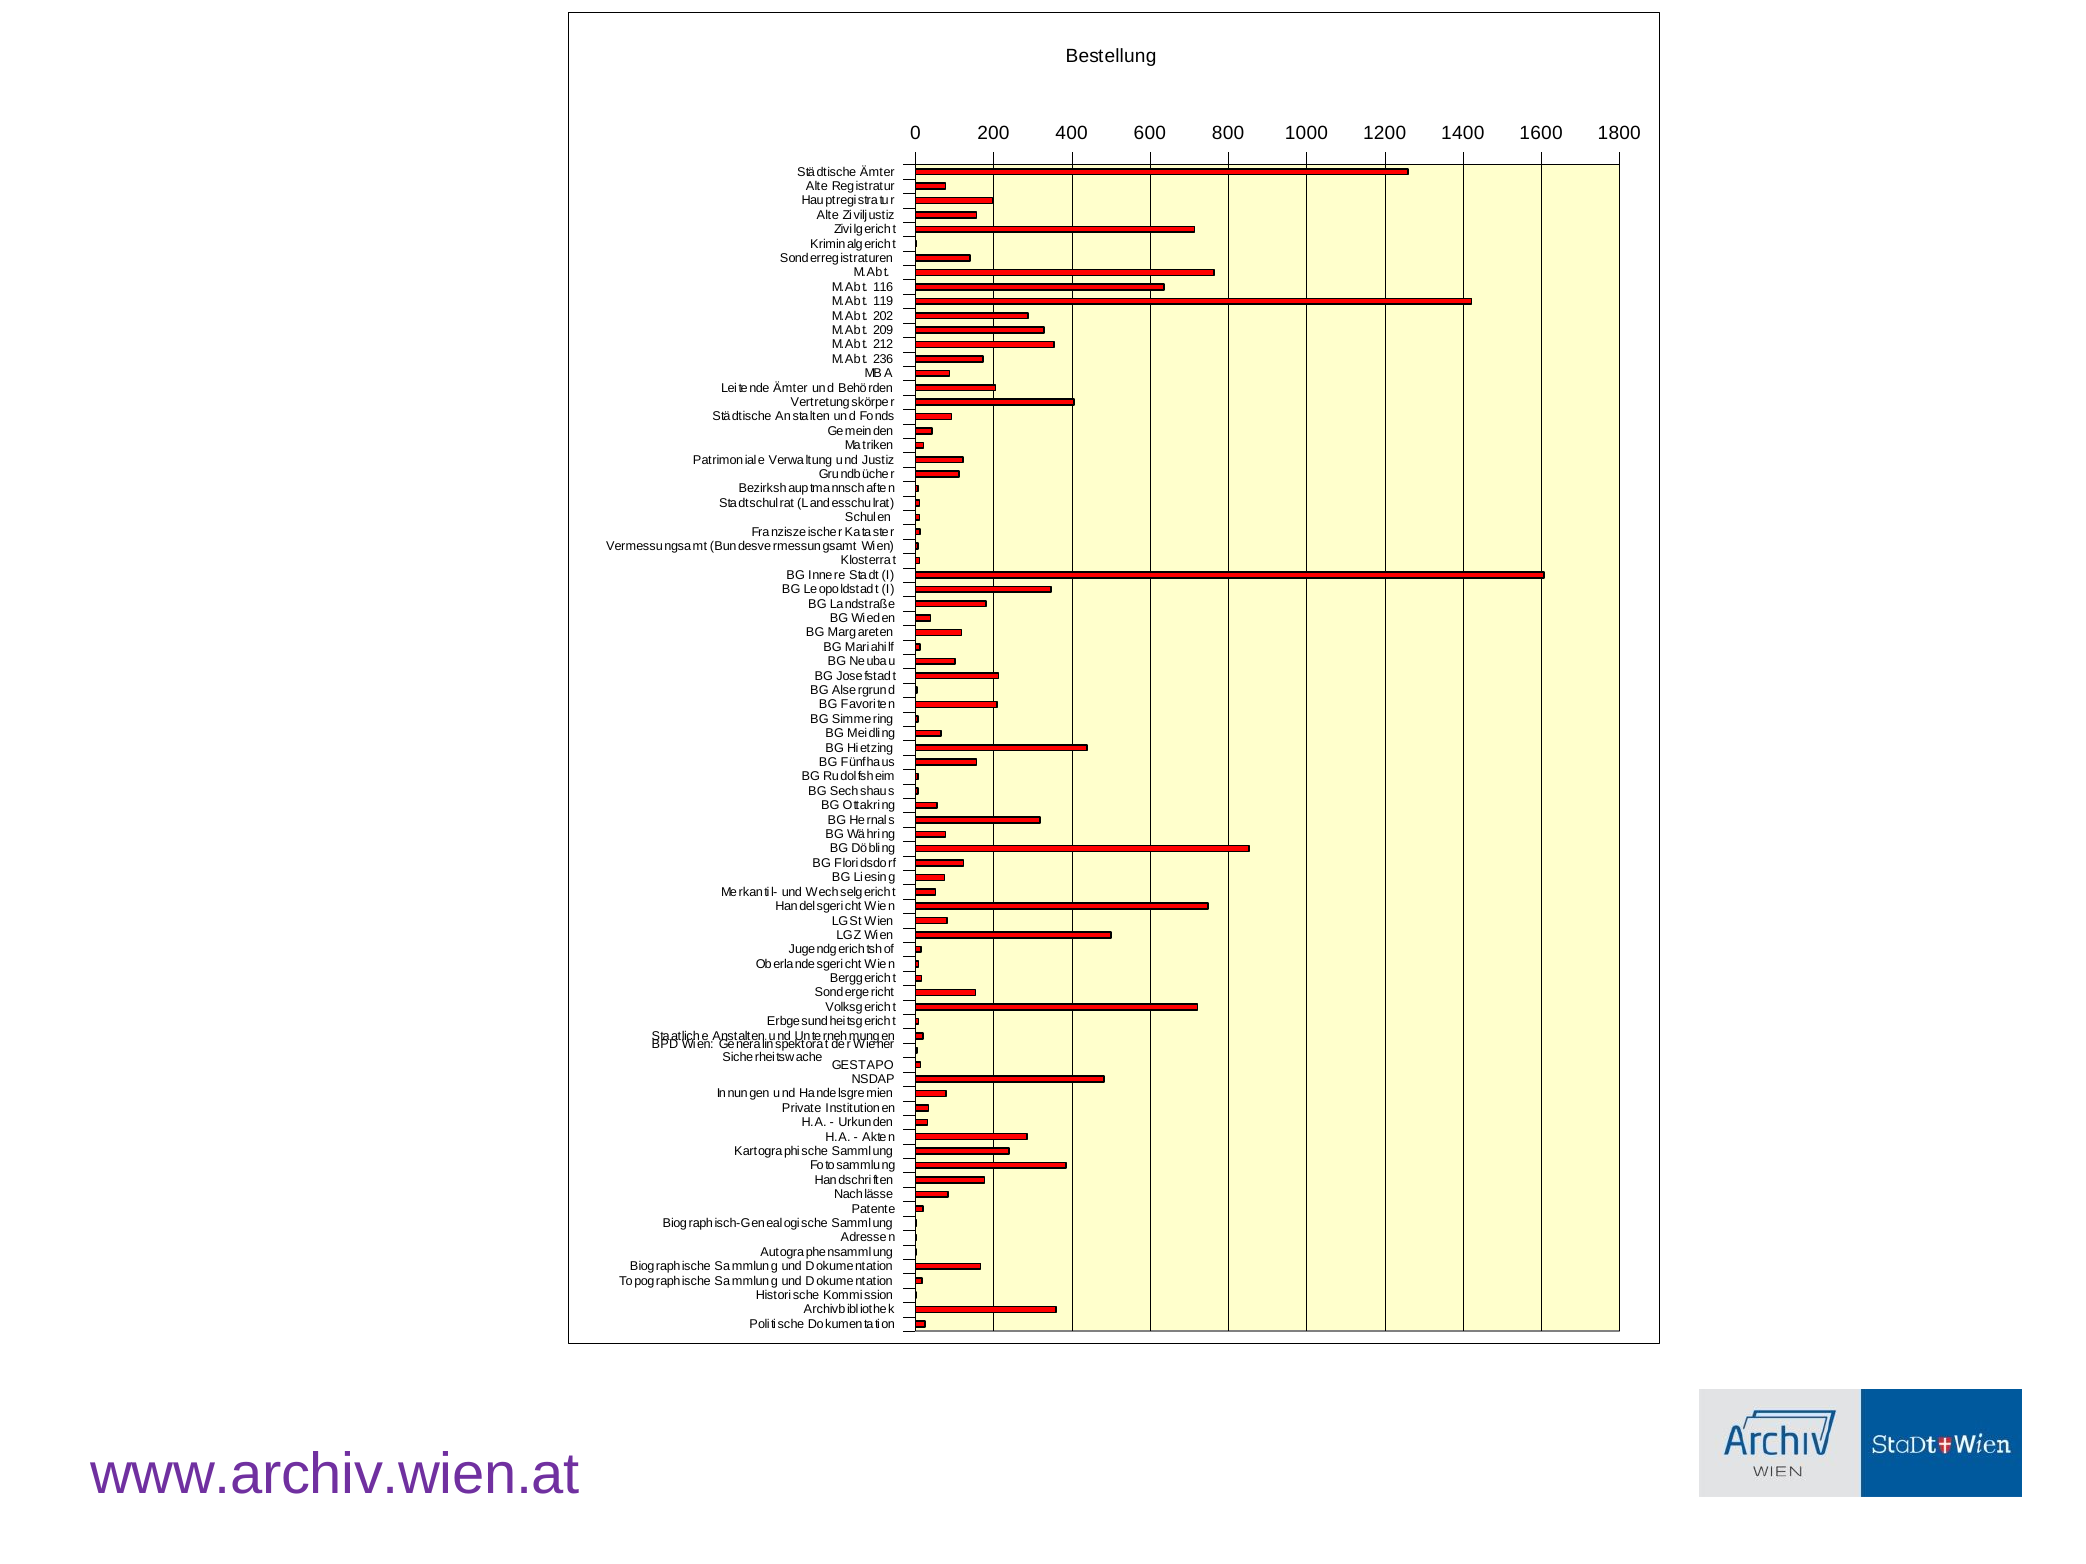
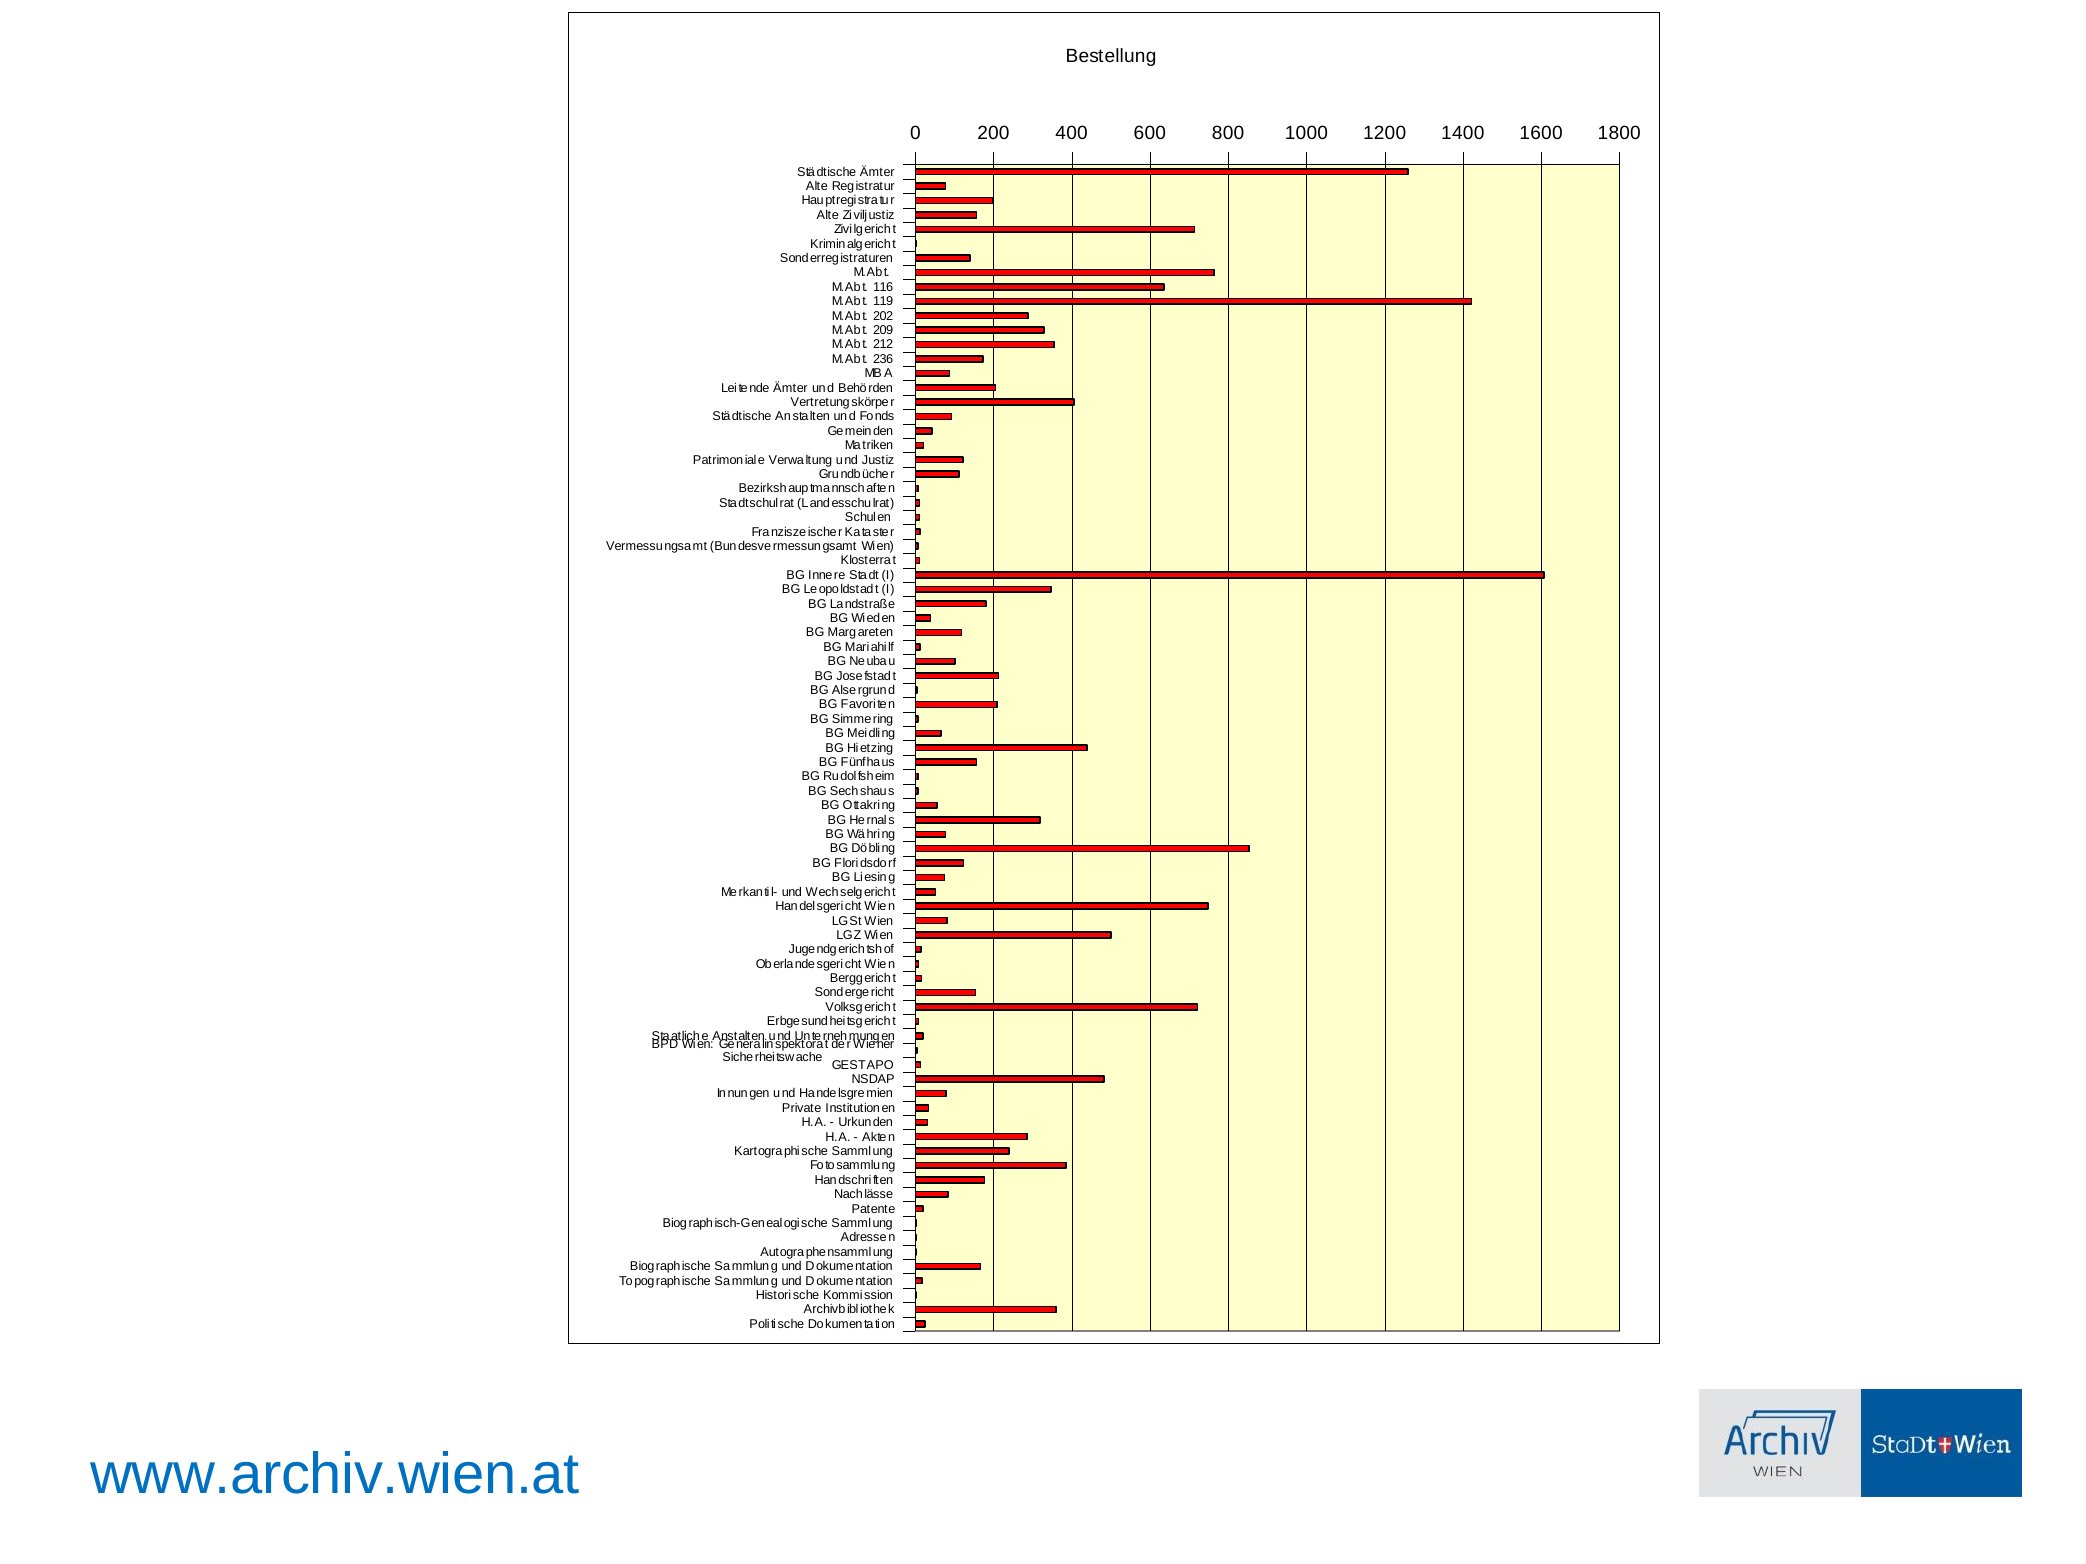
www.archiv.wien.at colour: purple -> blue (335, 1475)
